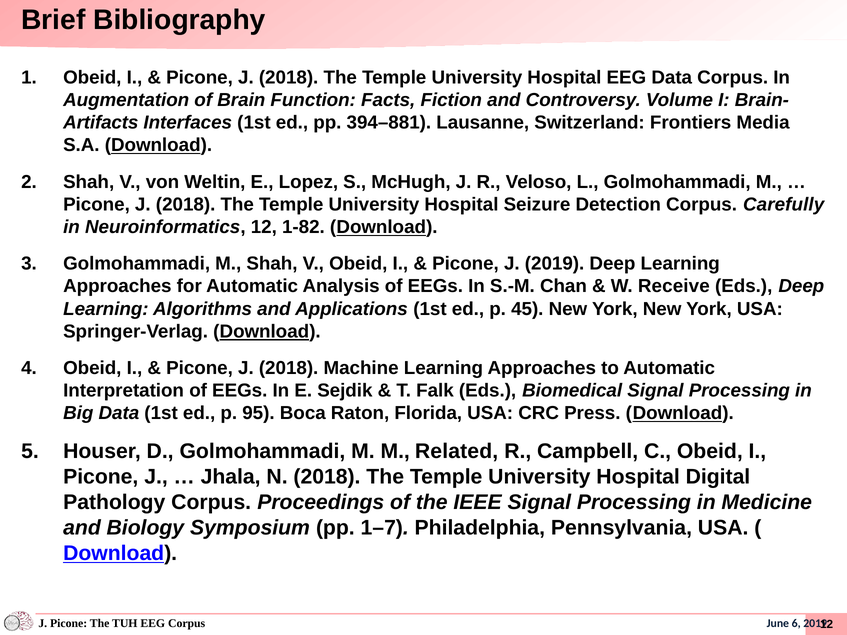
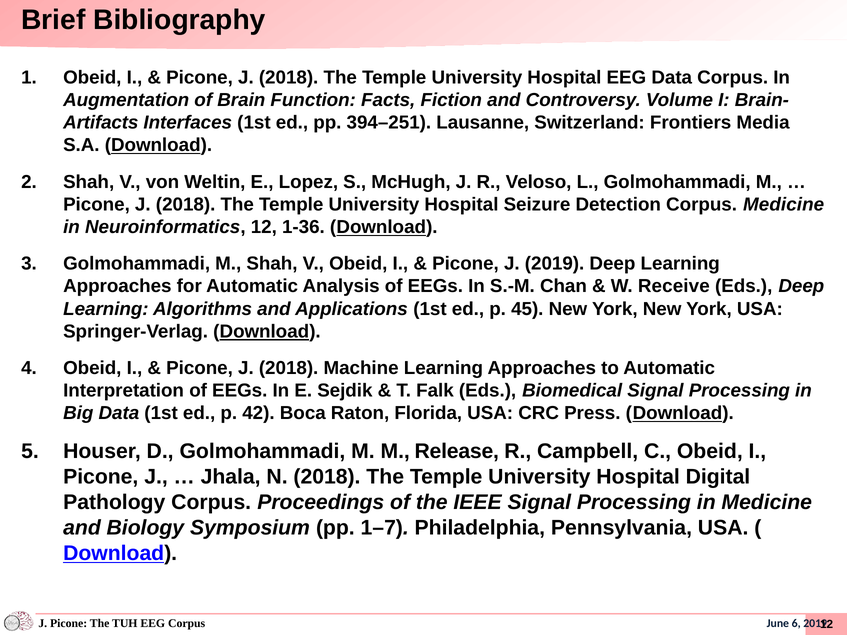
394–881: 394–881 -> 394–251 (389, 123)
Corpus Carefully: Carefully -> Medicine (784, 205)
1-82: 1-82 -> 1-36 (303, 227)
95: 95 -> 42 (258, 413)
Related: Related -> Release (457, 452)
